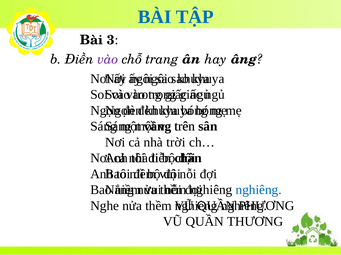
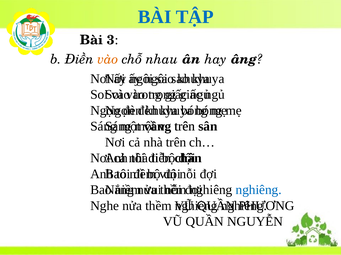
vào colour: purple -> orange (108, 59)
trang: trang -> nhau (162, 59)
nhà trời: trời -> trên (176, 143)
THƯƠNG: THƯƠNG -> NGUYỄN (255, 222)
